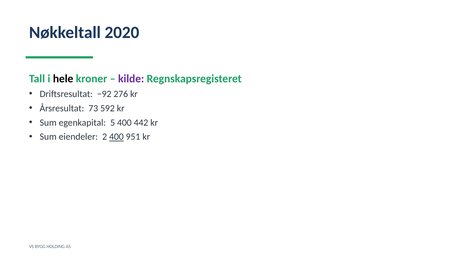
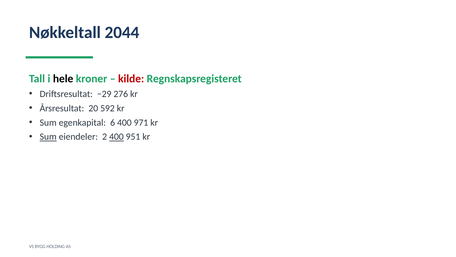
2020: 2020 -> 2044 (122, 33)
kilde colour: purple -> red (131, 79)
−92: −92 -> −29 (104, 94)
73: 73 -> 20 (93, 108)
5: 5 -> 6 (113, 122)
442: 442 -> 971 (141, 122)
Sum underline: none -> present (48, 137)
